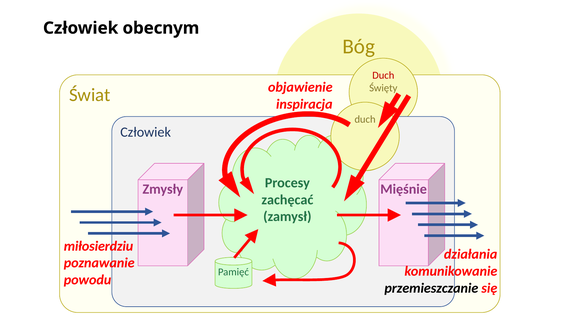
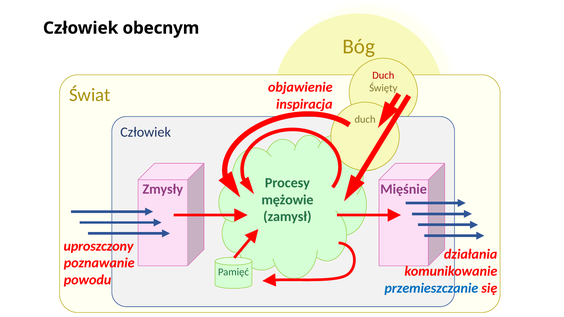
zachęcać: zachęcać -> mężowie (287, 200)
miłosierdziu: miłosierdziu -> uproszczony (99, 246)
przemieszczanie colour: black -> blue (431, 288)
